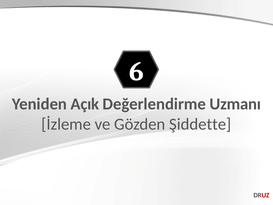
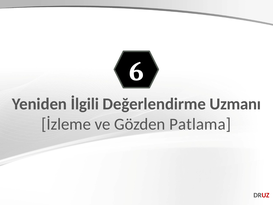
Açık: Açık -> İlgili (85, 104)
Şiddette: Şiddette -> Patlama (200, 124)
